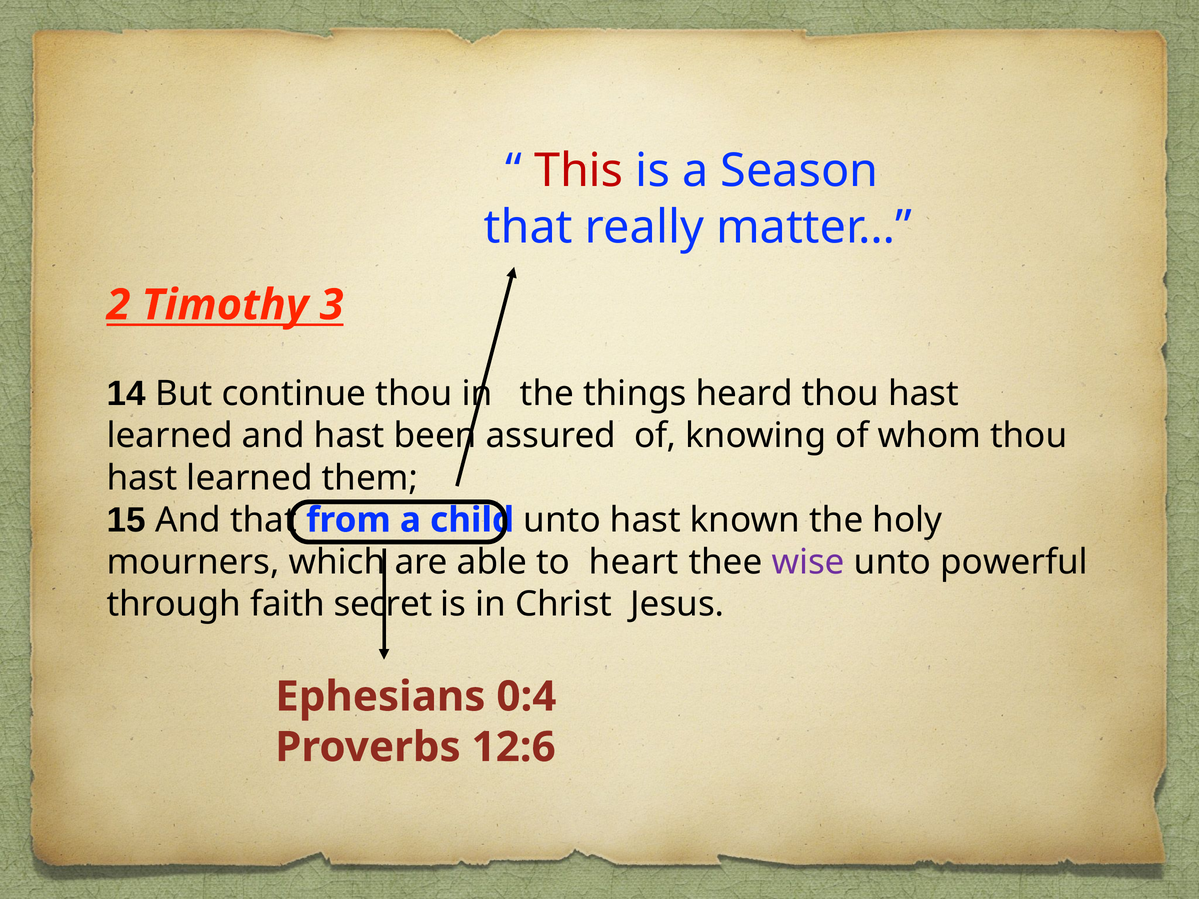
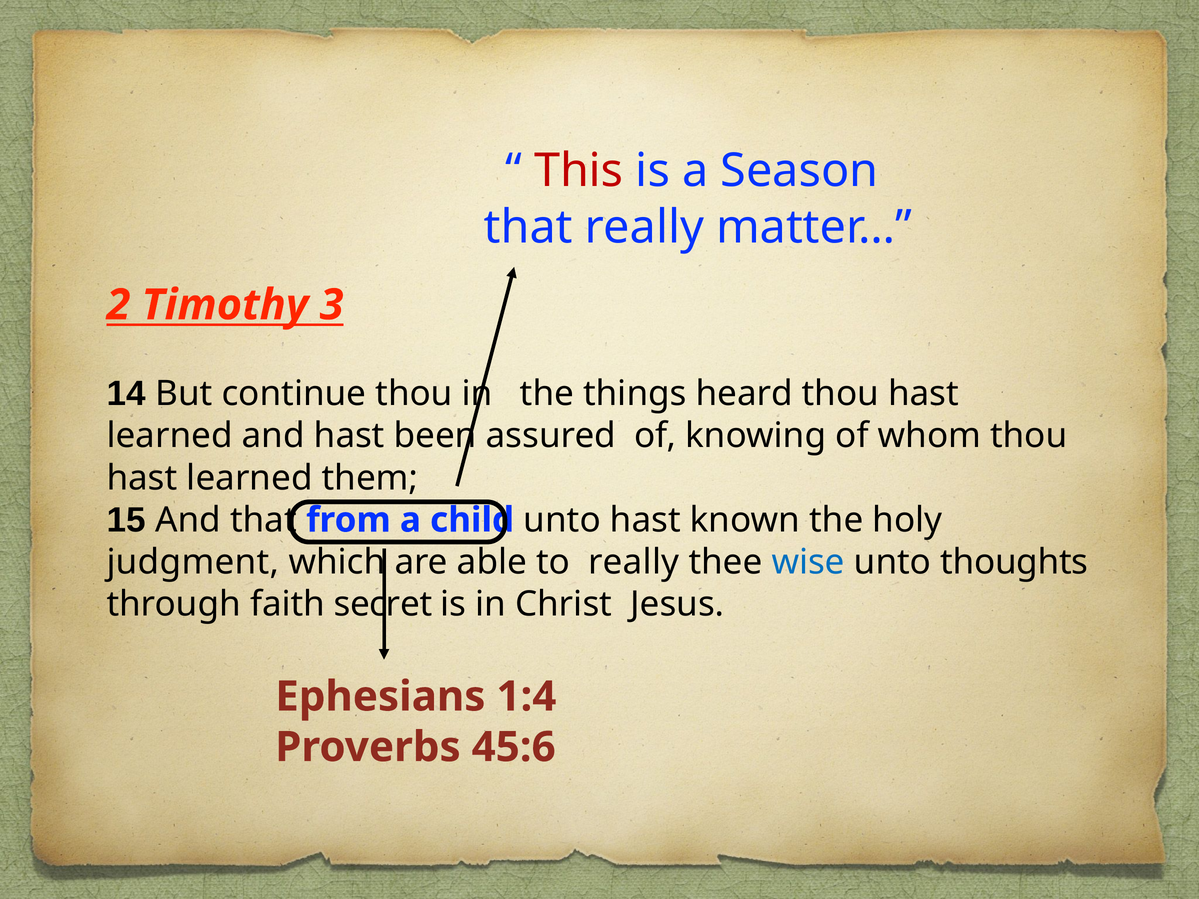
mourners: mourners -> judgment (193, 562)
to heart: heart -> really (634, 562)
wise colour: purple -> blue (808, 562)
powerful: powerful -> thoughts (1014, 562)
0:4: 0:4 -> 1:4 (526, 697)
12:6: 12:6 -> 45:6 (514, 747)
